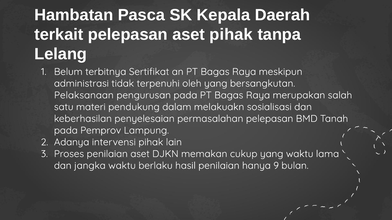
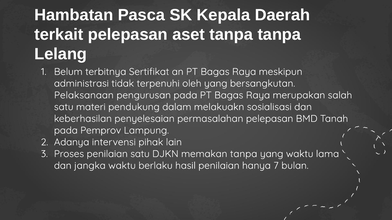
aset pihak: pihak -> tanpa (231, 35)
penilaian aset: aset -> satu (140, 154)
memakan cukup: cukup -> tanpa (244, 154)
9: 9 -> 7 (276, 166)
